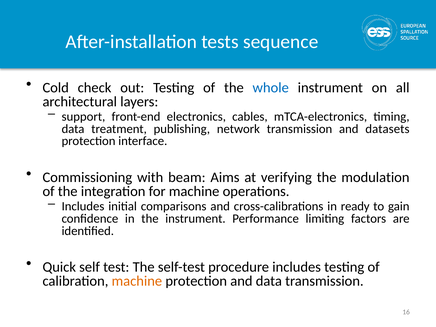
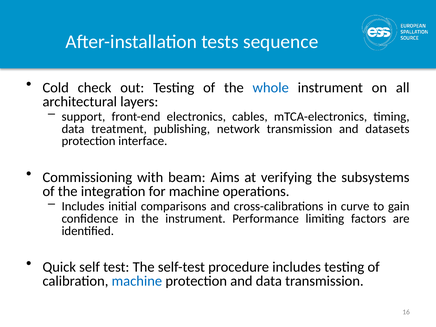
modulation: modulation -> subsystems (375, 177)
ready: ready -> curve (355, 206)
machine colour: orange -> blue (137, 281)
